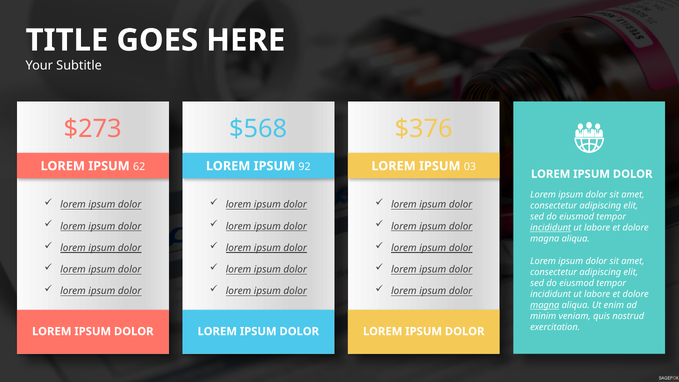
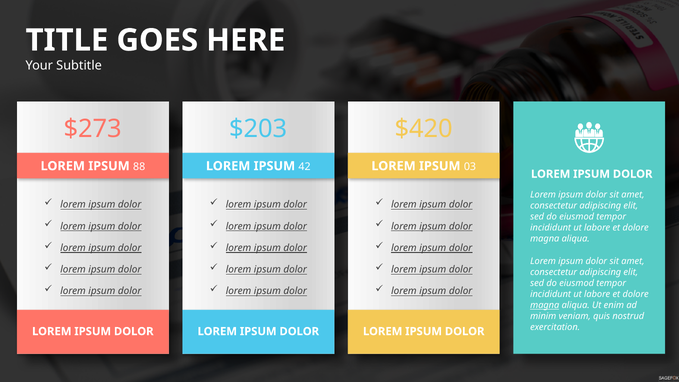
$568: $568 -> $203 (258, 129)
$376: $376 -> $420 (424, 129)
62: 62 -> 88 (139, 167)
92: 92 -> 42 (305, 167)
incididunt underline: present -> none (551, 228)
